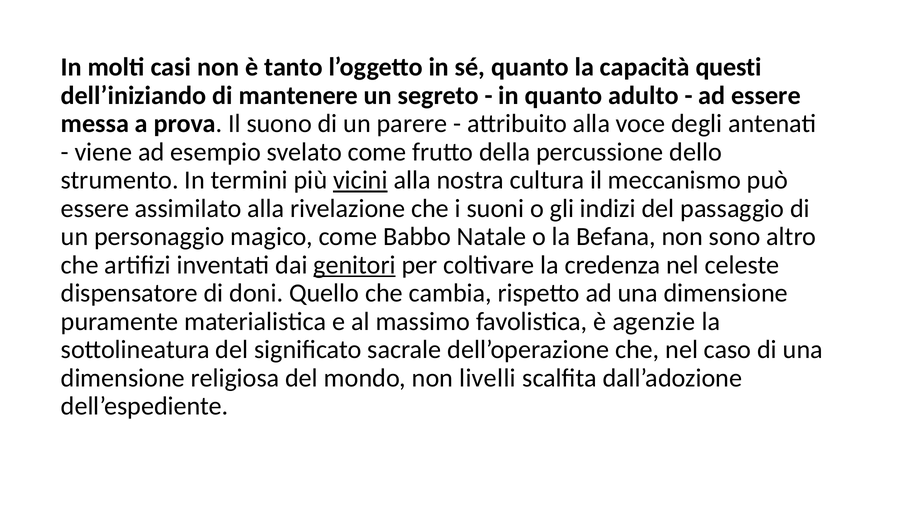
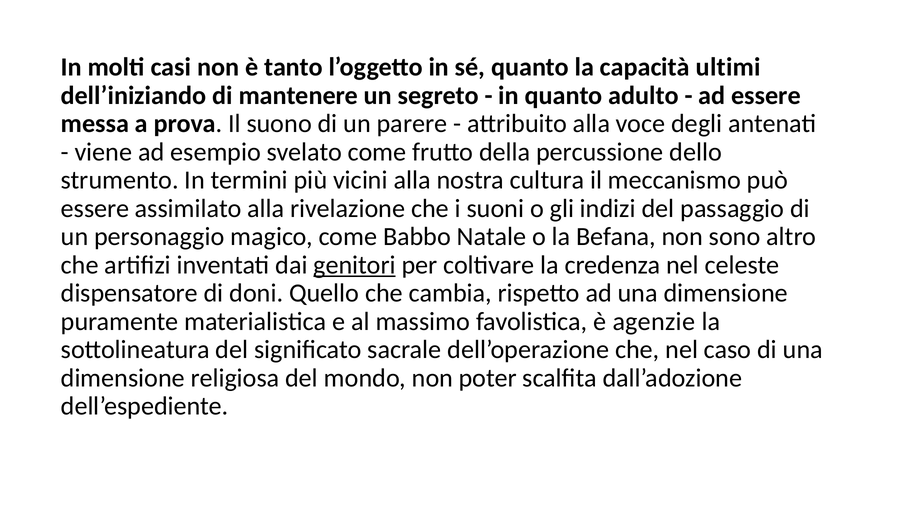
questi: questi -> ultimi (728, 67)
vicini underline: present -> none (360, 180)
livelli: livelli -> poter (488, 378)
